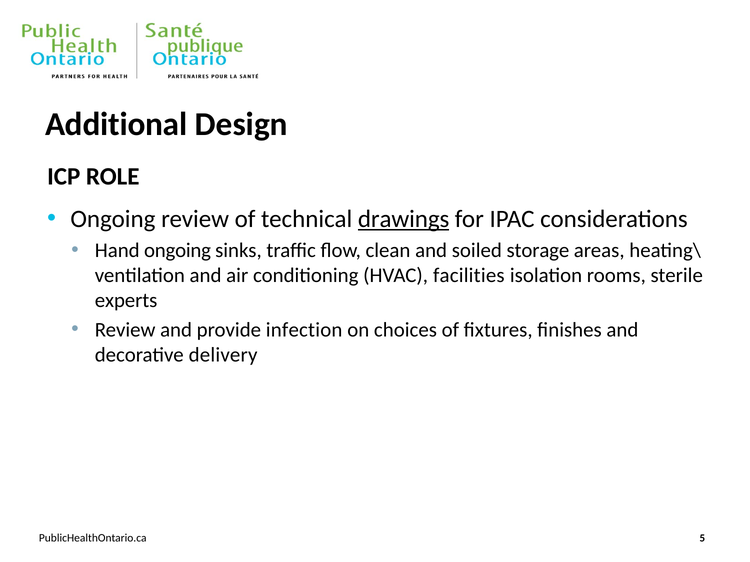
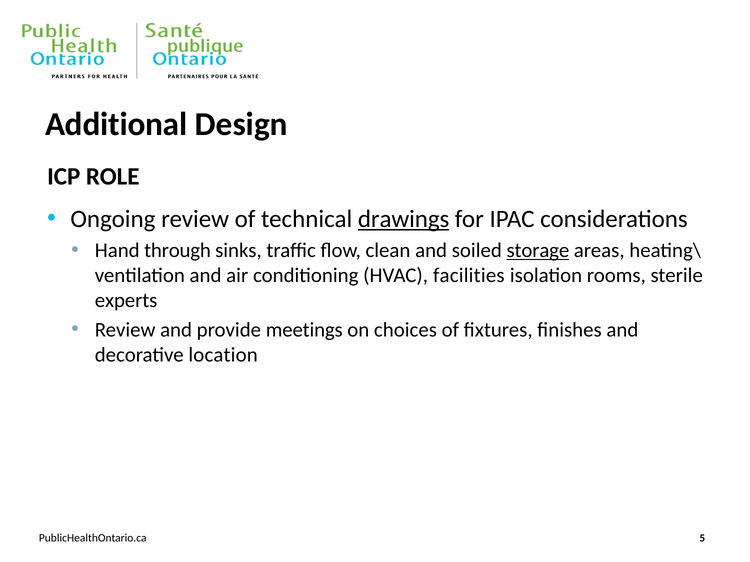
Hand ongoing: ongoing -> through (178, 251)
storage underline: none -> present (538, 251)
infection: infection -> meetings (304, 330)
delivery: delivery -> location (223, 355)
